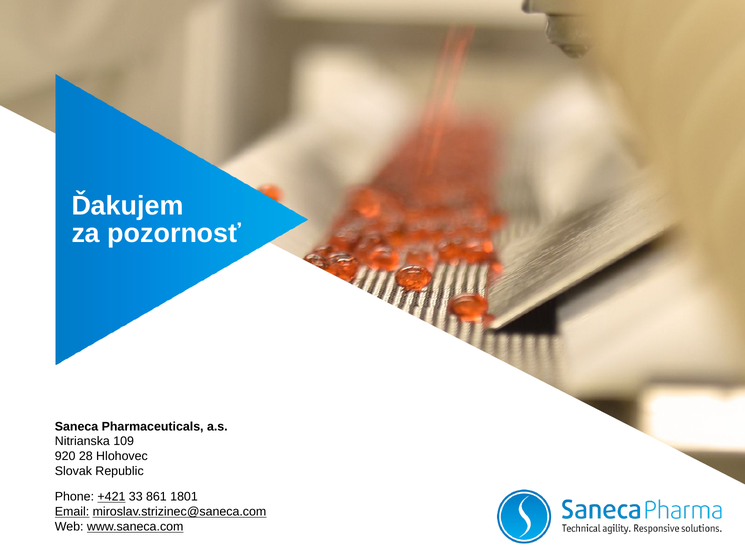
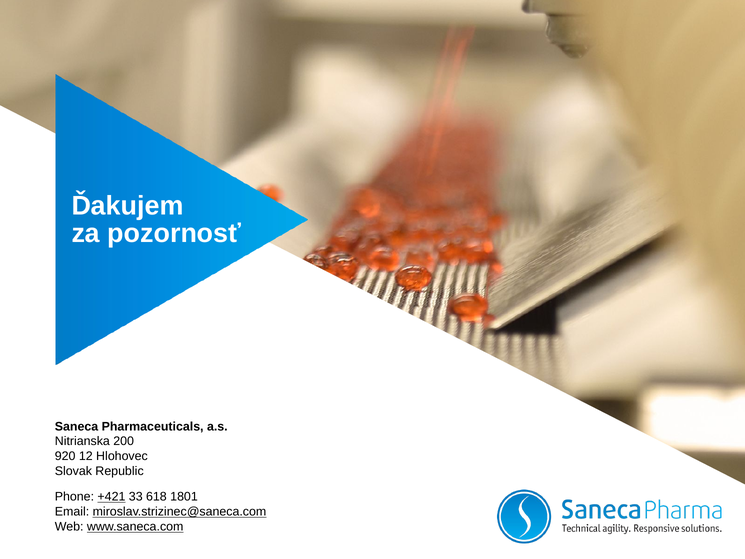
109: 109 -> 200 (124, 441)
28: 28 -> 12 (86, 456)
861: 861 -> 618 (156, 497)
Email underline: present -> none (72, 512)
